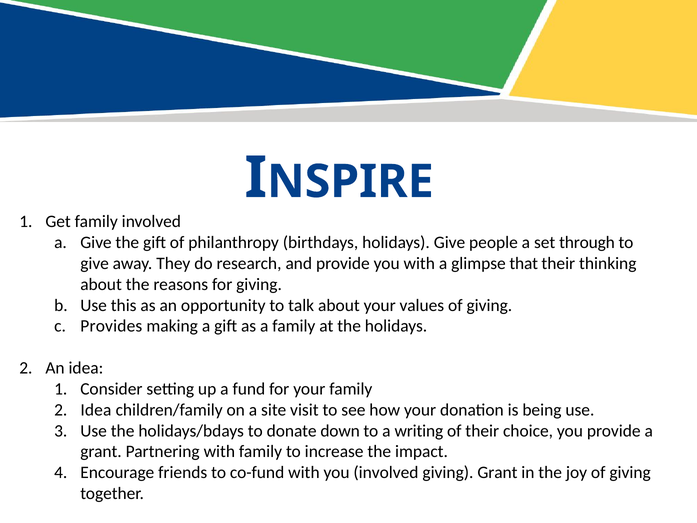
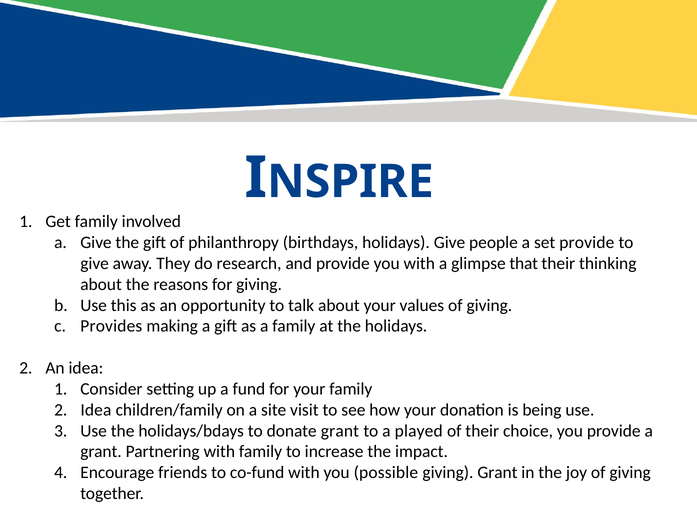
set through: through -> provide (587, 242)
donate down: down -> grant (340, 431)
writing: writing -> played (419, 431)
you involved: involved -> possible (386, 472)
